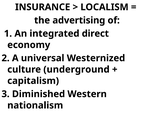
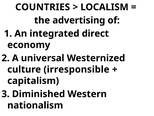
INSURANCE: INSURANCE -> COUNTRIES (43, 7)
underground: underground -> irresponsible (76, 69)
